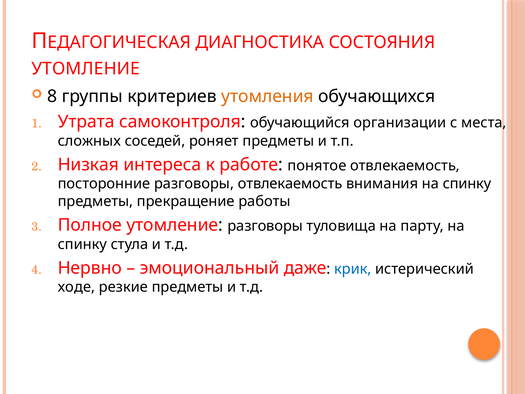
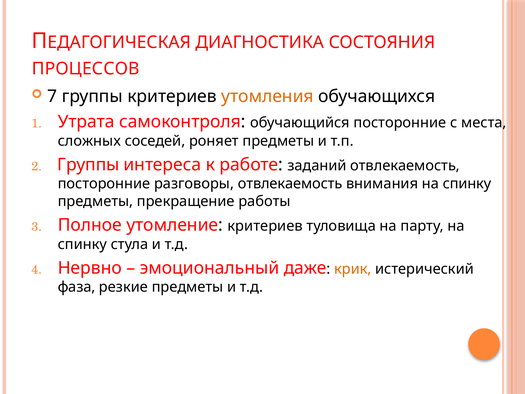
УТОМЛЕНИЕ: УТОМЛЕНИЕ -> ПРОЦЕССОВ (86, 69)
8: 8 -> 7 (52, 96)
обучающийся организации: организации -> посторонние (400, 123)
Низкая: Низкая -> Группы (88, 165)
понятое: понятое -> заданий (317, 166)
утомление разговоры: разговоры -> критериев (265, 226)
крик colour: blue -> orange (353, 269)
ходе: ходе -> фаза (76, 287)
